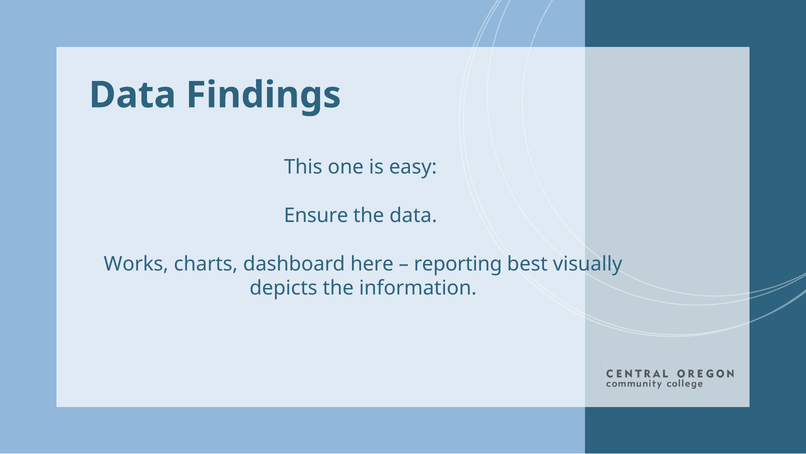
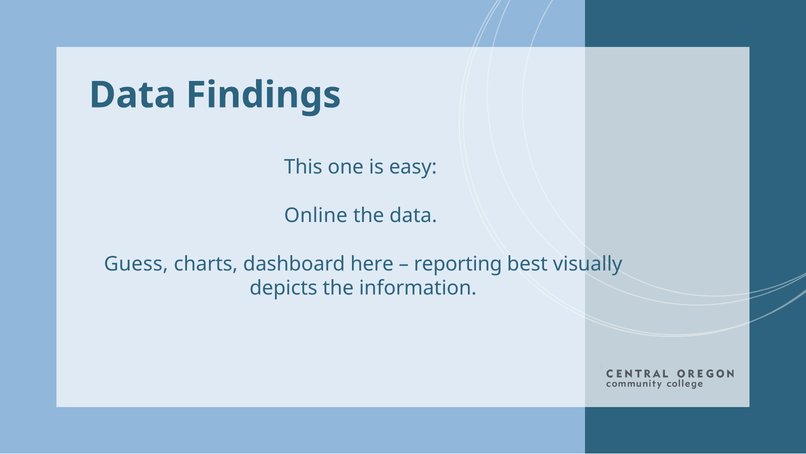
Ensure: Ensure -> Online (316, 215)
Works: Works -> Guess (136, 264)
